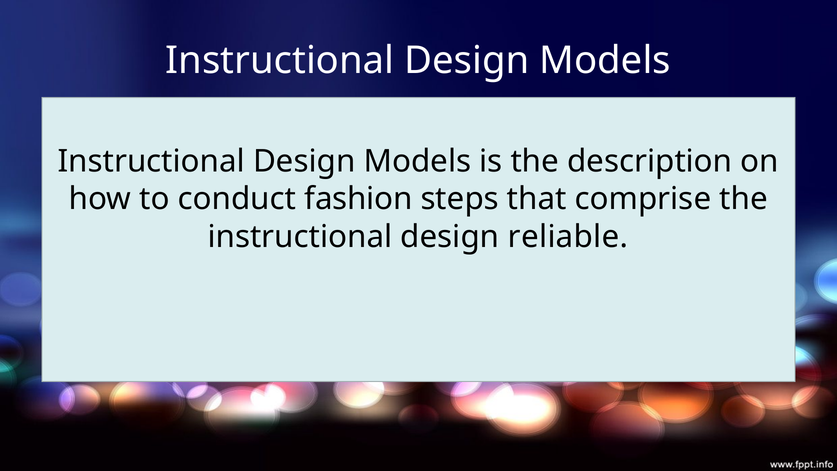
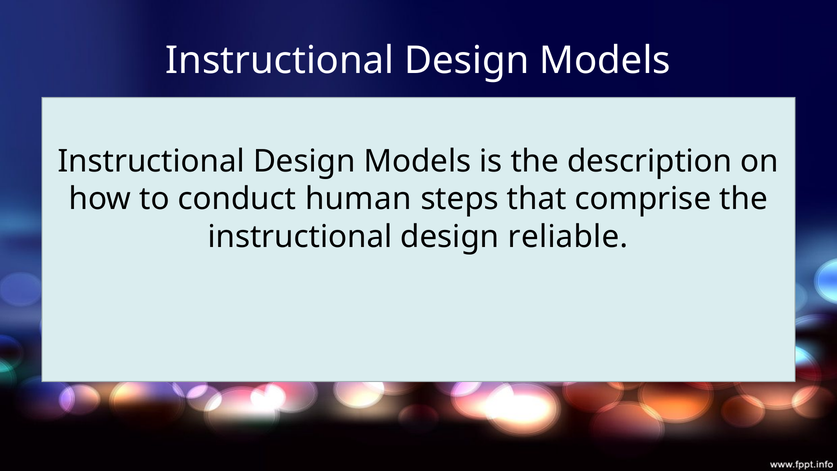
fashion: fashion -> human (358, 199)
